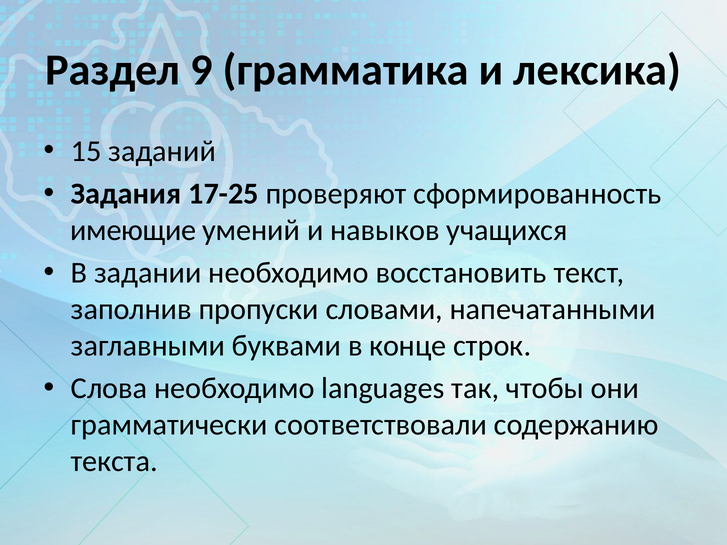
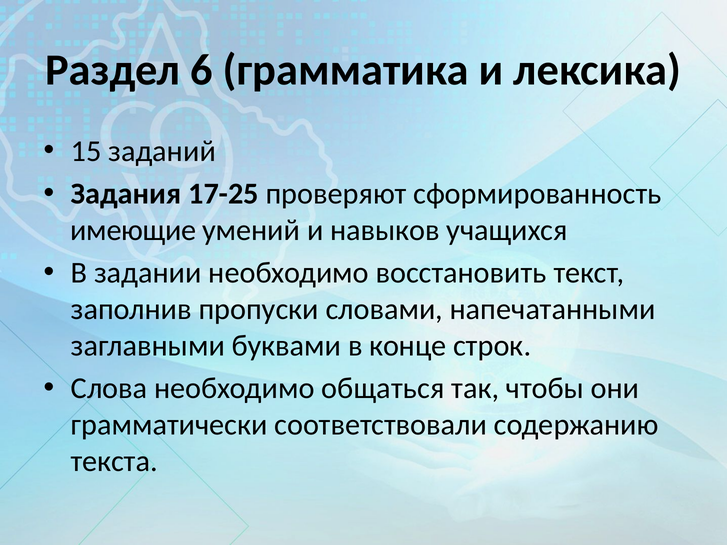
9: 9 -> 6 (201, 70)
languages: languages -> общаться (383, 389)
